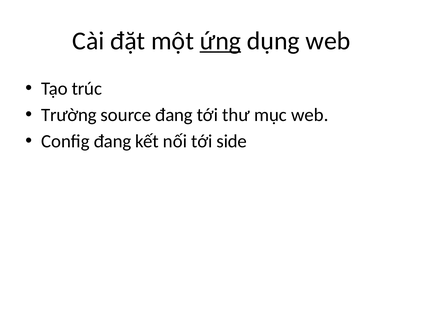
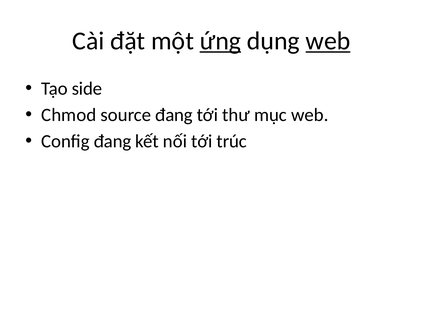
web underline: none -> present (328, 41)
trúc: trúc -> side (87, 89)
Trường: Trường -> Chmod (69, 115)
side: side -> trúc (232, 141)
